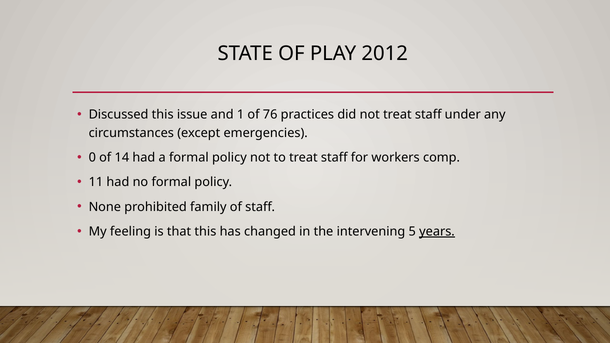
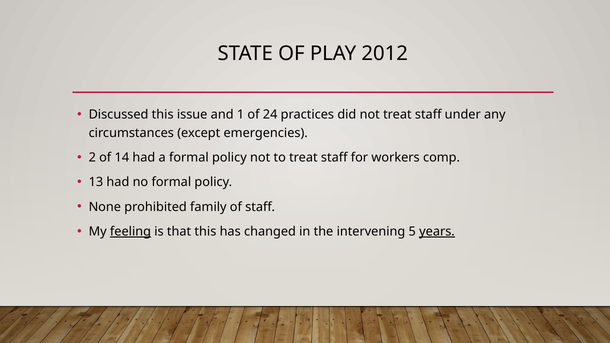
76: 76 -> 24 (270, 115)
0: 0 -> 2 (92, 158)
11: 11 -> 13 (96, 182)
feeling underline: none -> present (130, 232)
